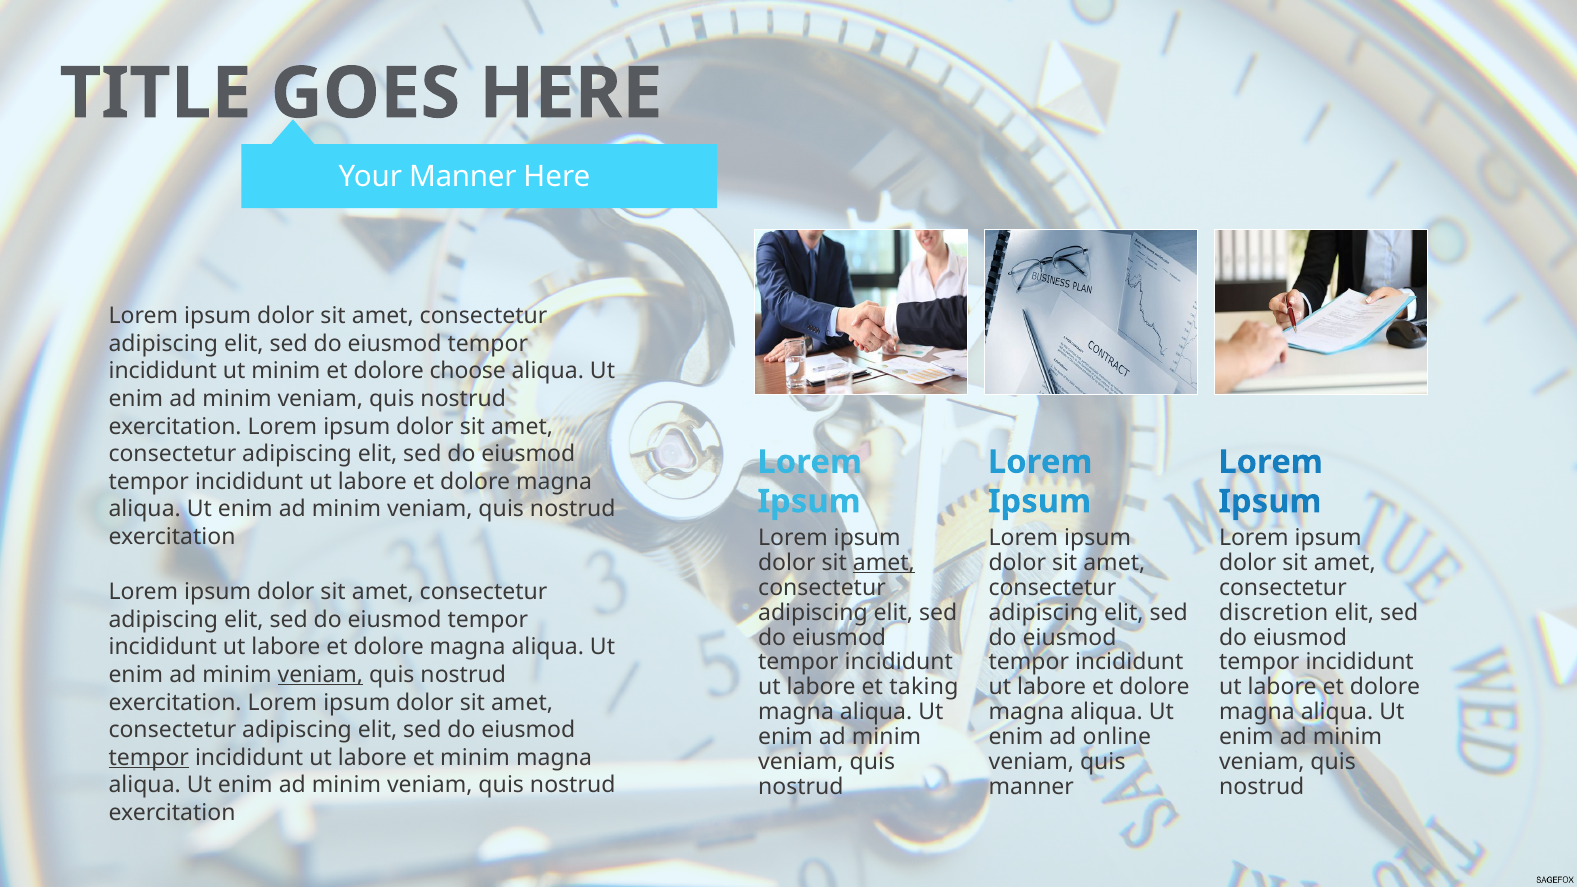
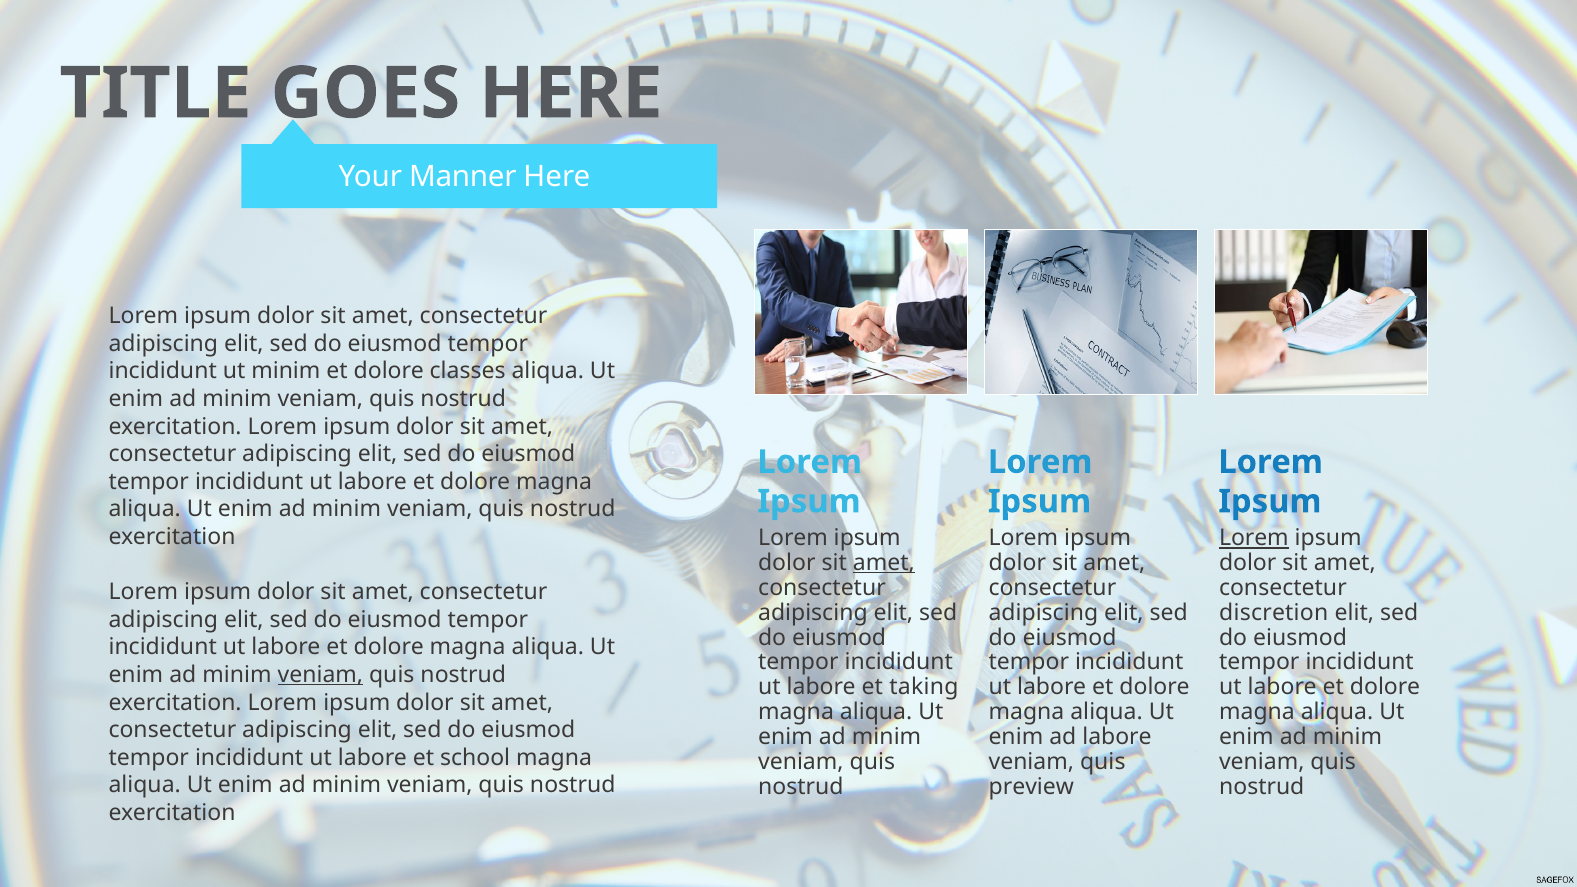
choose: choose -> classes (468, 371)
Lorem underline: none -> present (1254, 538)
ad online: online -> labore (1117, 737)
tempor underline: present -> none (149, 758)
et minim: minim -> school (475, 758)
manner: manner -> preview (1031, 787)
